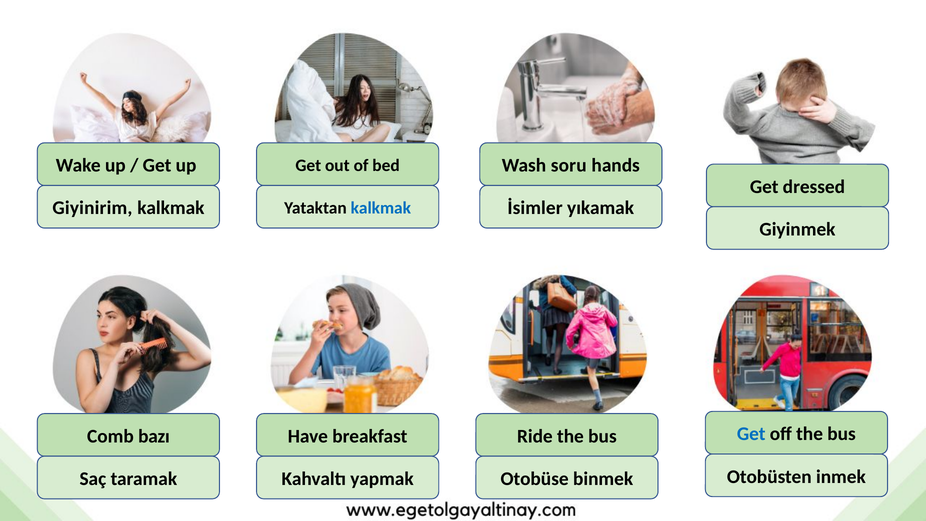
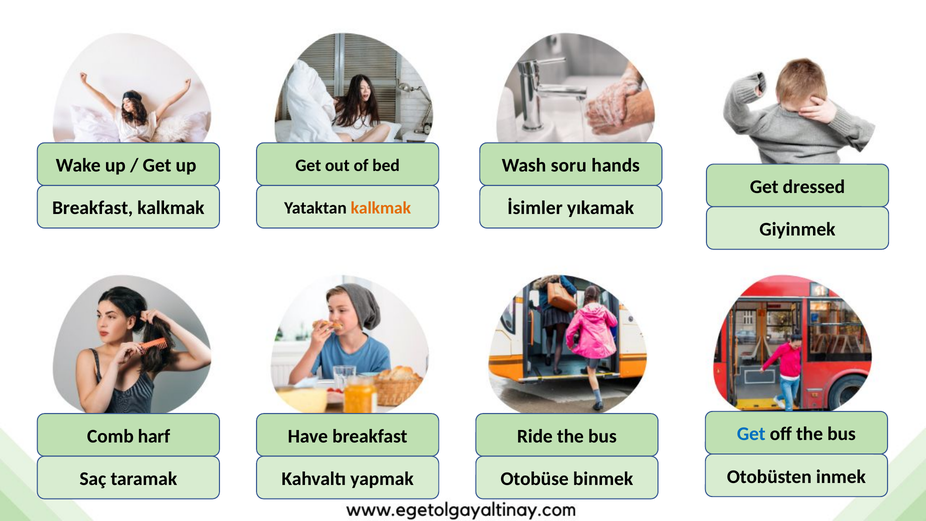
Giyinirim: Giyinirim -> Breakfast (93, 208)
kalkmak colour: blue -> orange (381, 208)
bazı: bazı -> harf (154, 436)
